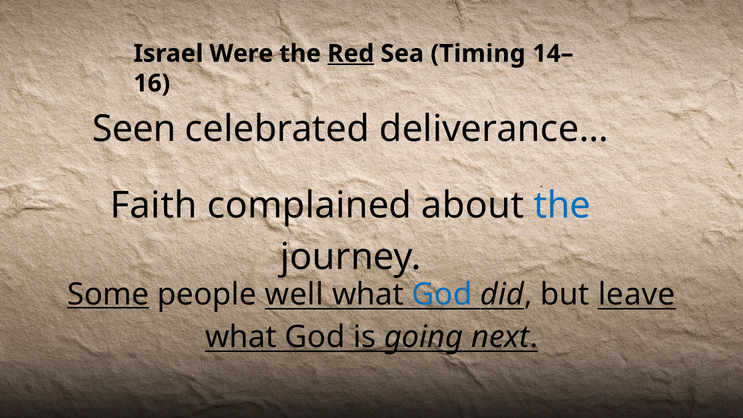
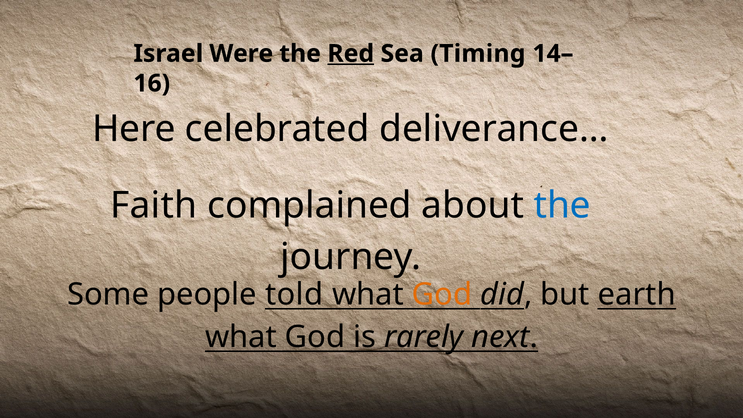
Seen: Seen -> Here (134, 129)
Some underline: present -> none (108, 294)
well: well -> told (294, 294)
God colour: blue -> orange (442, 294)
leave: leave -> earth (637, 294)
going: going -> rarely (424, 337)
